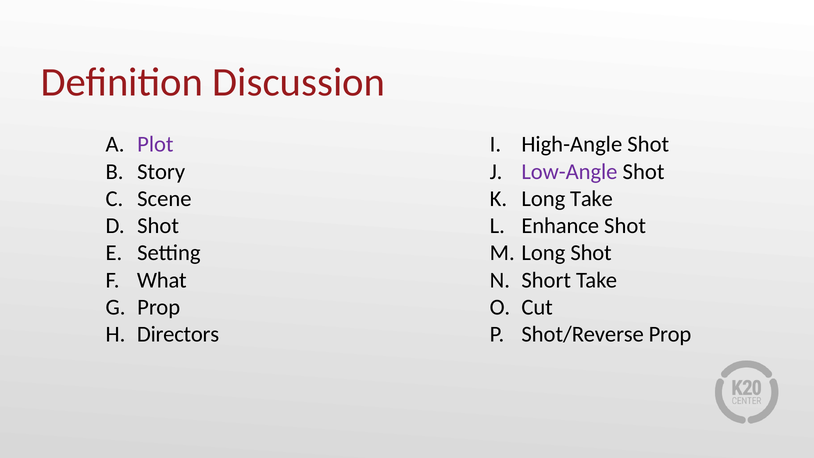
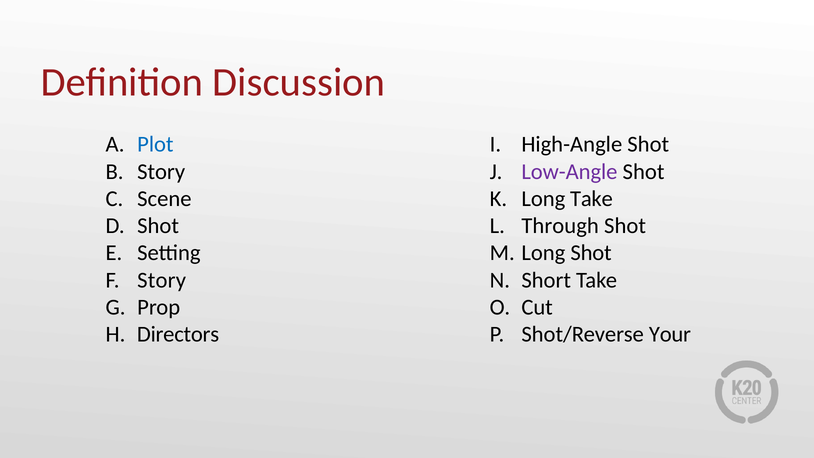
Plot colour: purple -> blue (155, 144)
Enhance: Enhance -> Through (560, 226)
What: What -> Story (162, 280)
Shot/Reverse Prop: Prop -> Your (670, 334)
